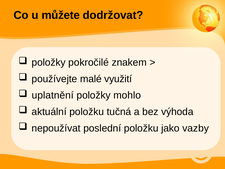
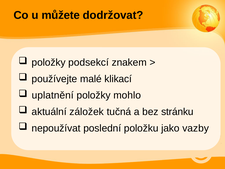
pokročilé: pokročilé -> podsekcí (89, 62)
využití: využití -> klikací (118, 79)
aktuální položku: položku -> záložek (87, 112)
výhoda: výhoda -> stránku (177, 112)
